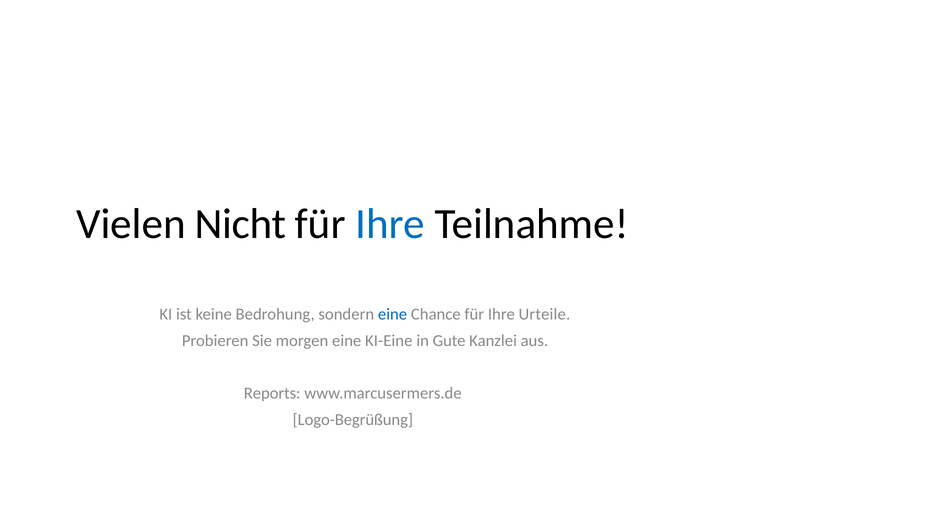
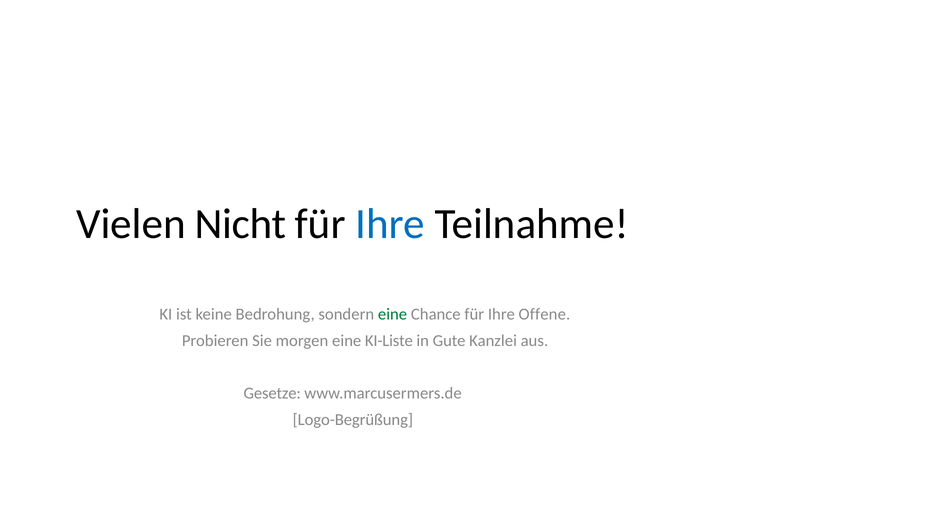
eine colour: blue -> green (393, 315)
Urteile: Urteile -> Offene (544, 315)
KI-Eine: KI-Eine -> KI-Liste (389, 341)
Reports: Reports -> Gesetze (272, 393)
